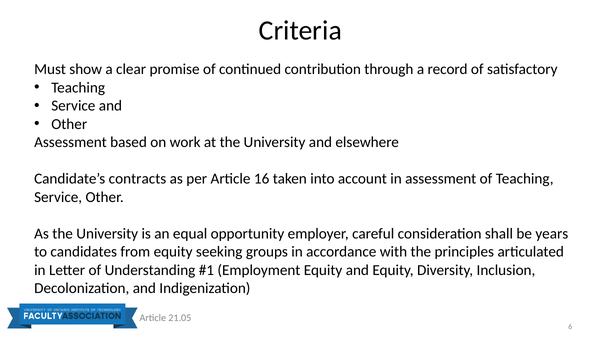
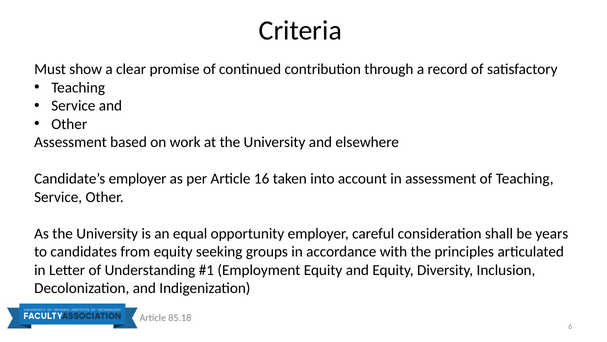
Candidate’s contracts: contracts -> employer (138, 179)
21.05: 21.05 -> 85.18 (180, 317)
